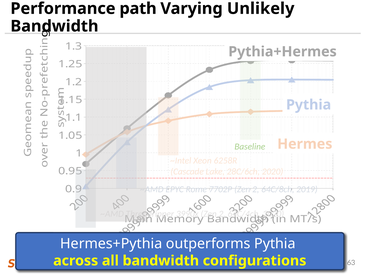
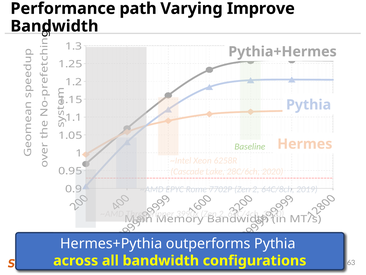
Unlikely: Unlikely -> Improve (261, 9)
